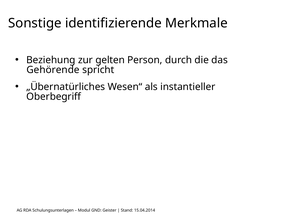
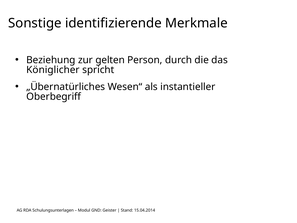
Gehörende: Gehörende -> Königlicher (53, 70)
